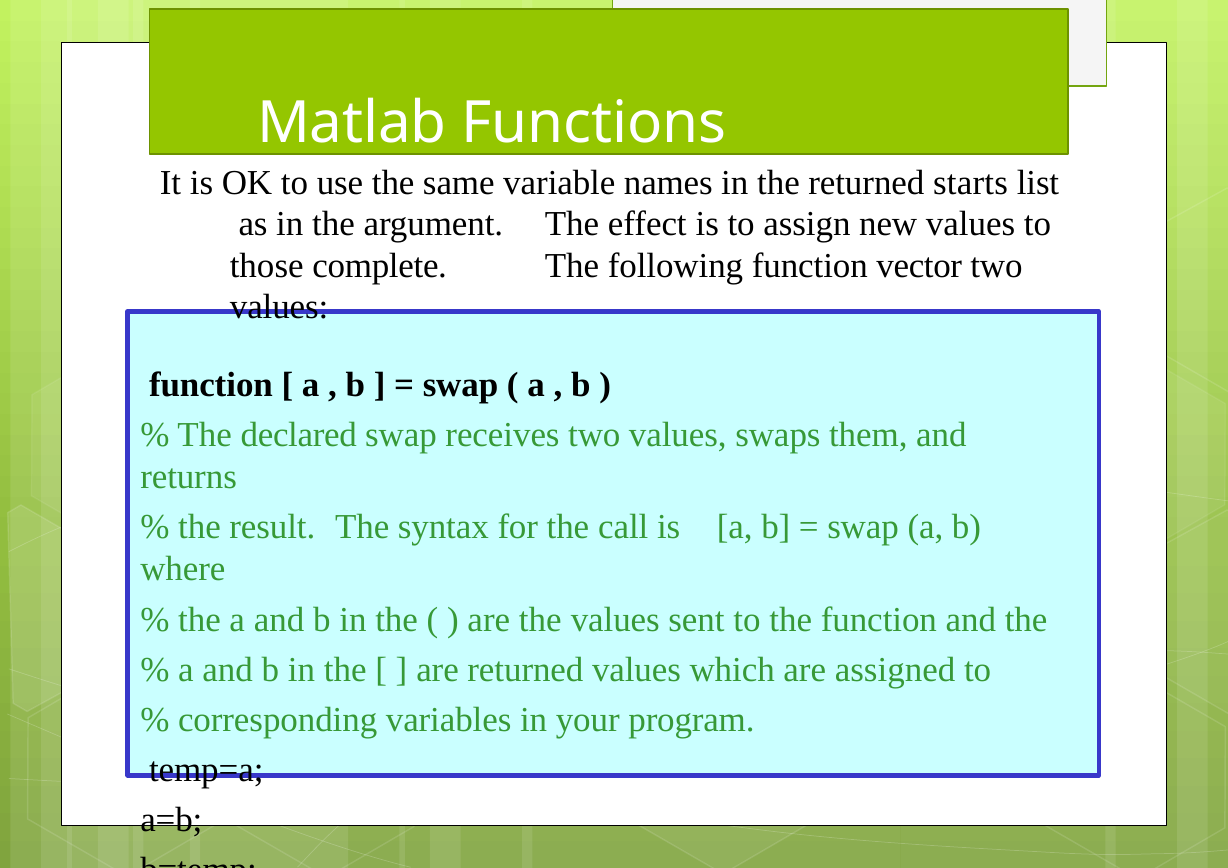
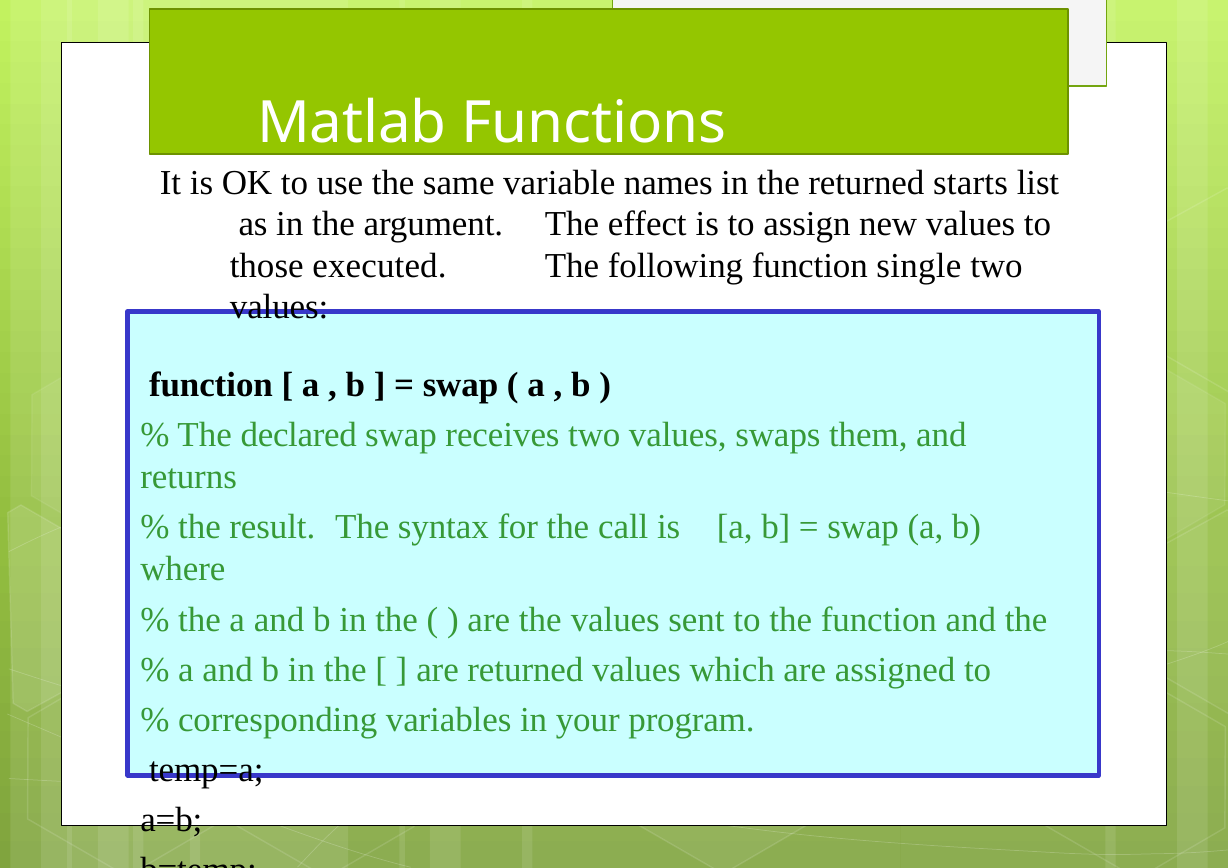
complete: complete -> executed (379, 266)
vector: vector -> single (919, 266)
